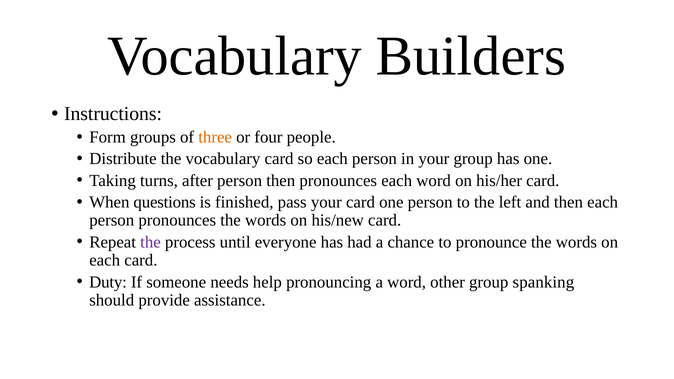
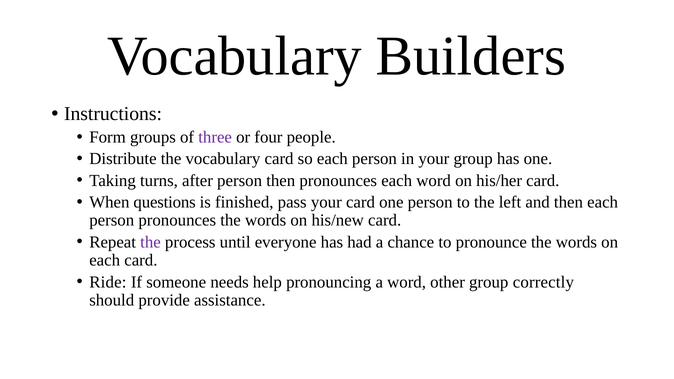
three colour: orange -> purple (215, 137)
Duty: Duty -> Ride (108, 282)
spanking: spanking -> correctly (543, 282)
